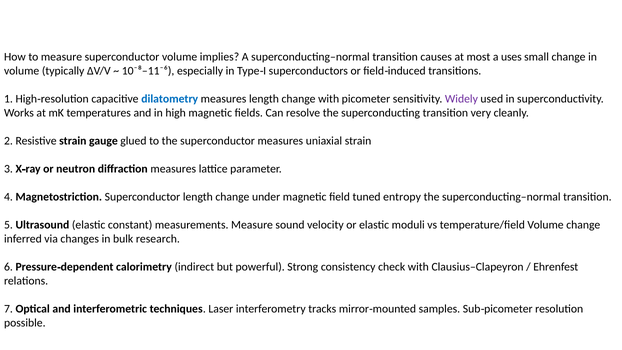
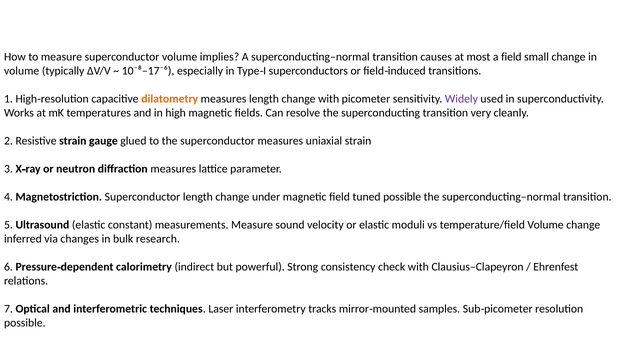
a uses: uses -> field (511, 57)
10⁻⁸–11⁻⁶: 10⁻⁸–11⁻⁶ -> 10⁻⁸–17⁻⁶ (148, 71)
dilatometry colour: blue -> orange (170, 99)
tuned entropy: entropy -> possible (402, 197)
